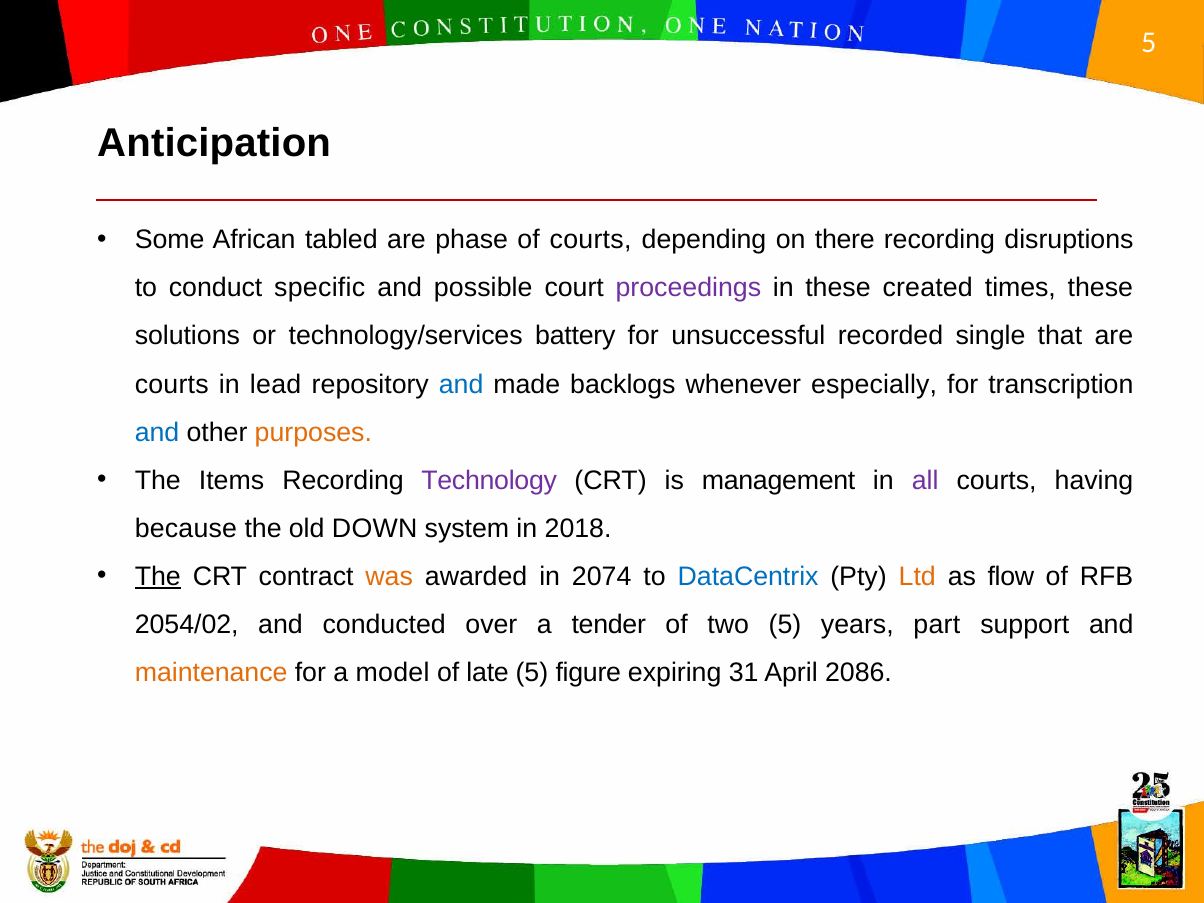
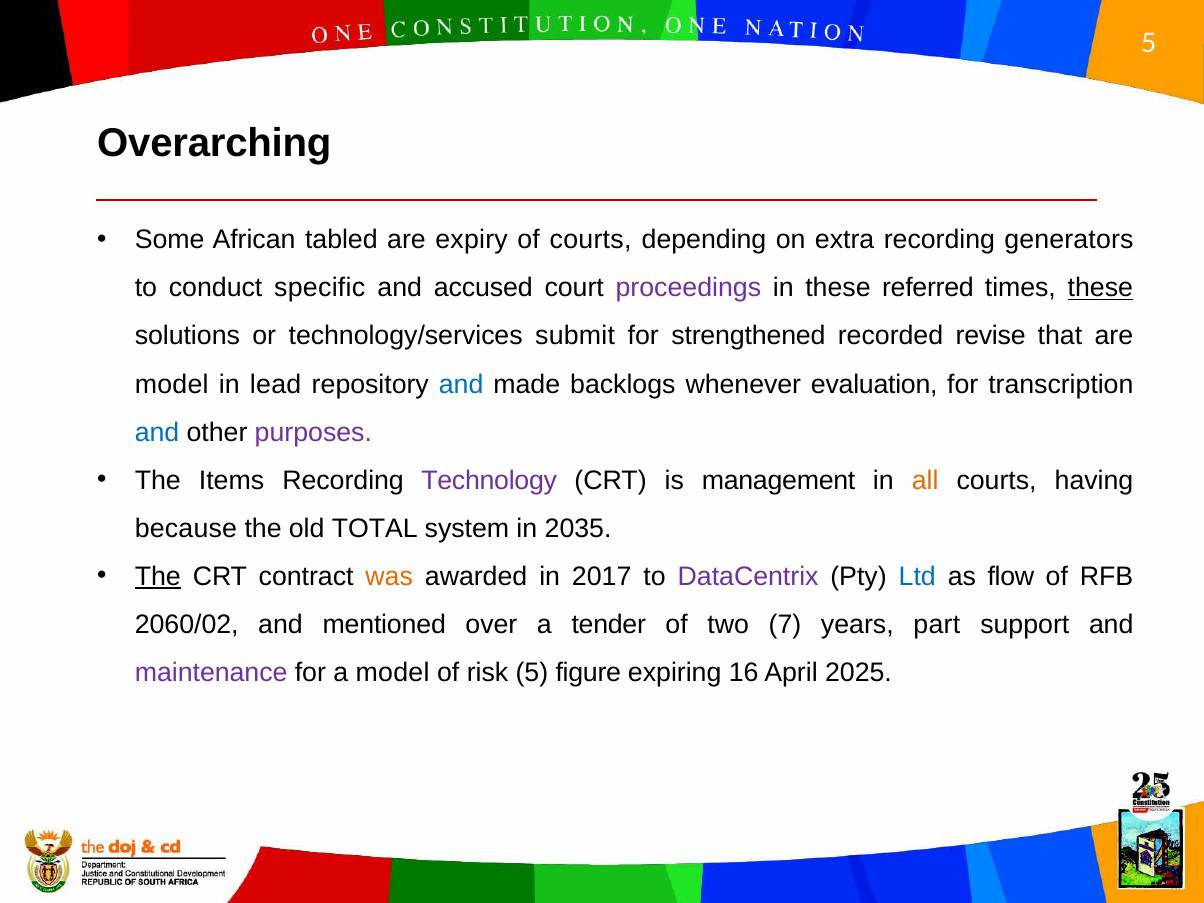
Anticipation: Anticipation -> Overarching (214, 144)
phase: phase -> expiry (472, 240)
there: there -> extra (845, 240)
disruptions: disruptions -> generators (1069, 240)
possible: possible -> accused (483, 288)
created: created -> referred (928, 288)
these underline: none -> present (1100, 288)
battery: battery -> submit (575, 336)
unsuccessful: unsuccessful -> strengthened (748, 336)
single: single -> revise (991, 336)
courts: courts -> model (172, 384)
especially: especially -> evaluation (874, 384)
purposes colour: orange -> purple (313, 432)
all colour: purple -> orange (925, 481)
DOWN: DOWN -> TOTAL (375, 529)
2018: 2018 -> 2035 (578, 529)
2074: 2074 -> 2017 (602, 577)
DataCentrix colour: blue -> purple (748, 577)
Ltd colour: orange -> blue (917, 577)
2054/02: 2054/02 -> 2060/02 (187, 625)
conducted: conducted -> mentioned (384, 625)
two 5: 5 -> 7 (785, 625)
maintenance colour: orange -> purple (211, 673)
late: late -> risk (488, 673)
31: 31 -> 16 (744, 673)
2086: 2086 -> 2025 (858, 673)
